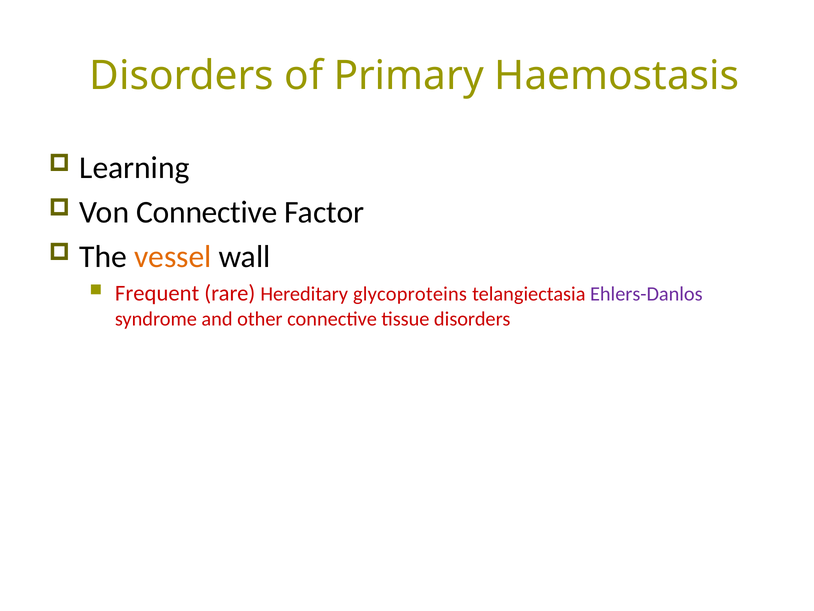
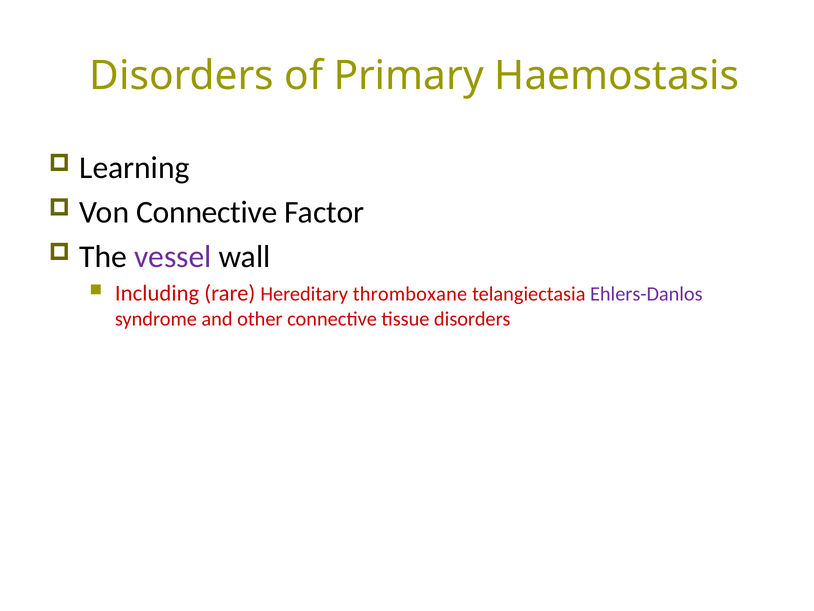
vessel colour: orange -> purple (173, 256)
Frequent: Frequent -> Including (157, 293)
glycoproteins: glycoproteins -> thromboxane (410, 294)
